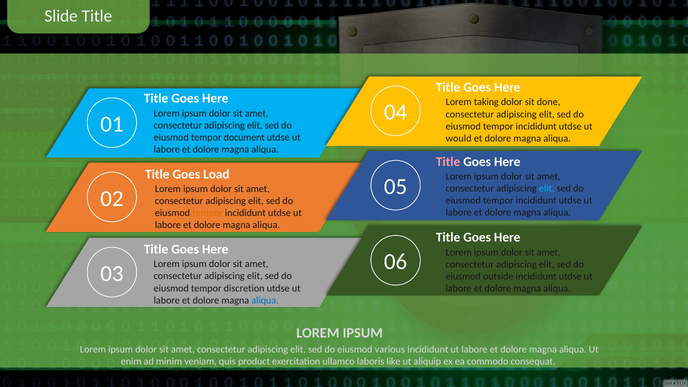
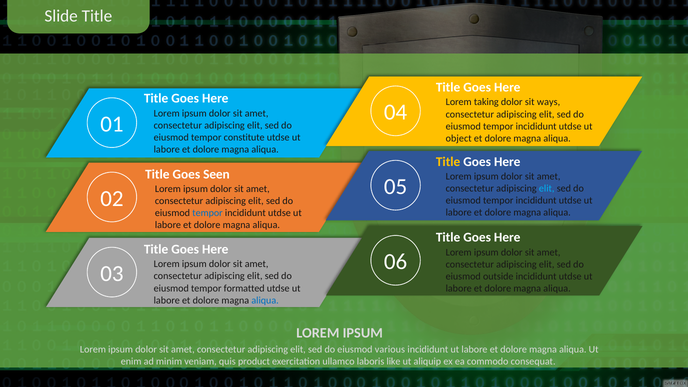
done: done -> ways (549, 102)
document: document -> constitute (244, 137)
would: would -> object (459, 138)
Title colour: pink -> yellow (448, 162)
Load: Load -> Seen (216, 174)
tempor colour: orange -> blue (208, 213)
discretion: discretion -> formatted (244, 288)
